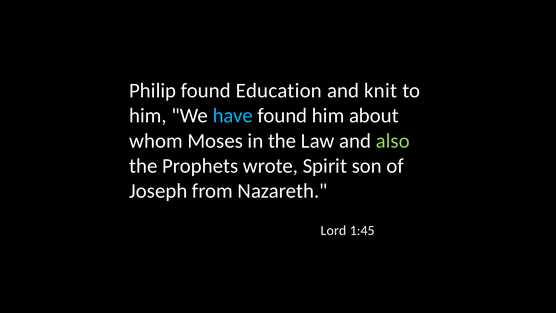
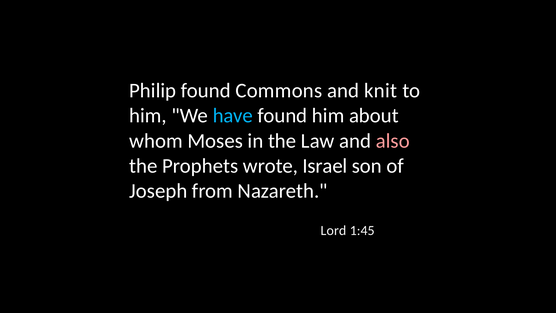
Education: Education -> Commons (279, 91)
also colour: light green -> pink (393, 141)
Spirit: Spirit -> Israel (325, 166)
